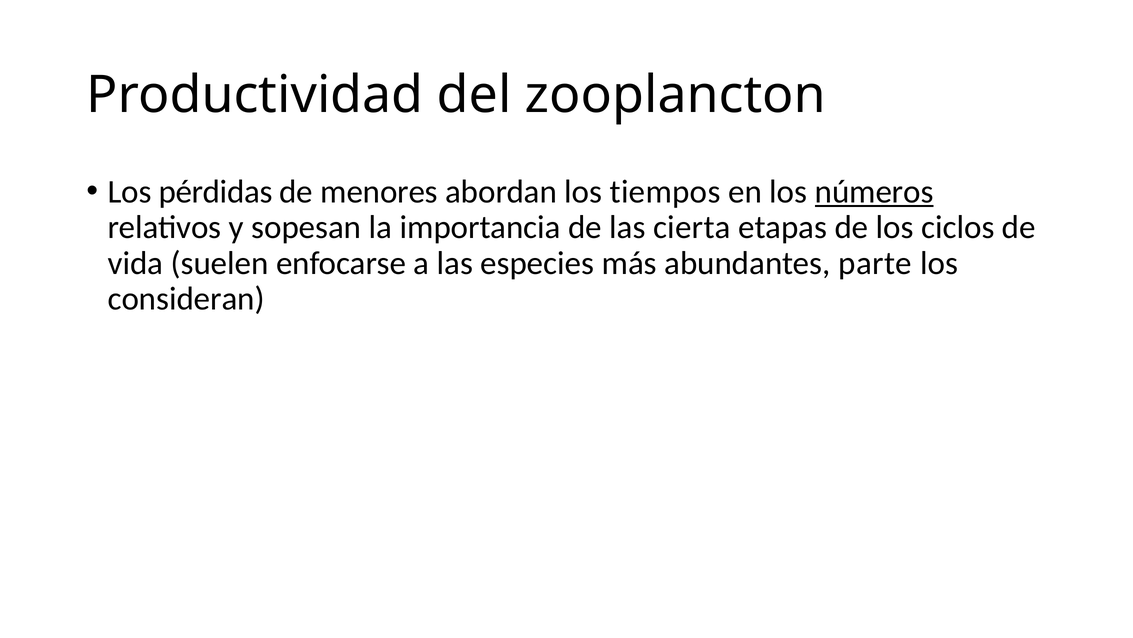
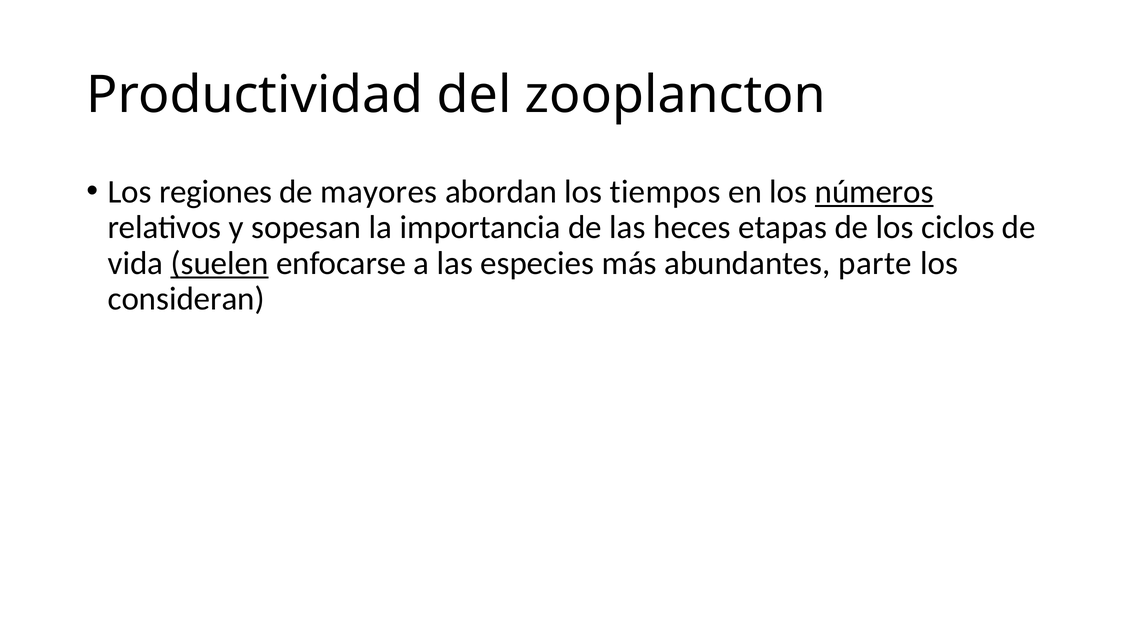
pérdidas: pérdidas -> regiones (216, 192)
menores: menores -> mayores (379, 192)
cierta: cierta -> heces (692, 227)
suelen underline: none -> present (220, 263)
